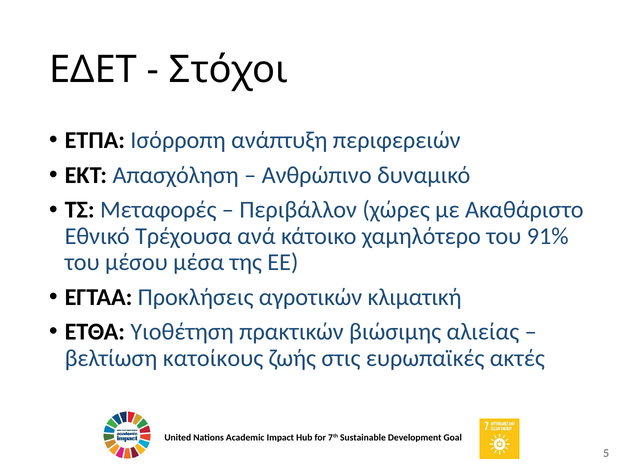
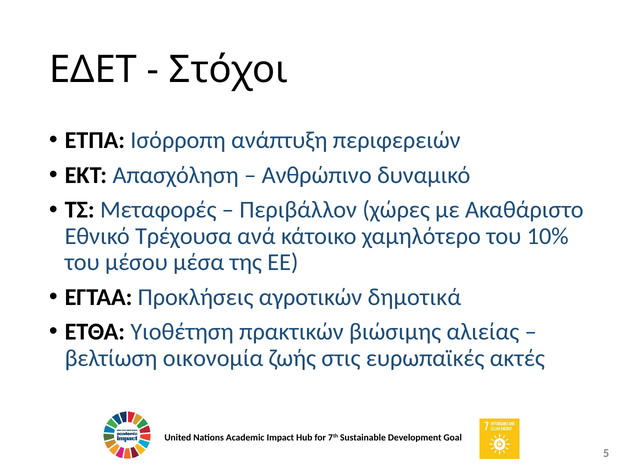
91%: 91% -> 10% (548, 236)
κλιματική: κλιματική -> δημοτικά (414, 297)
κατοίκους: κατοίκους -> οικονομία (213, 358)
